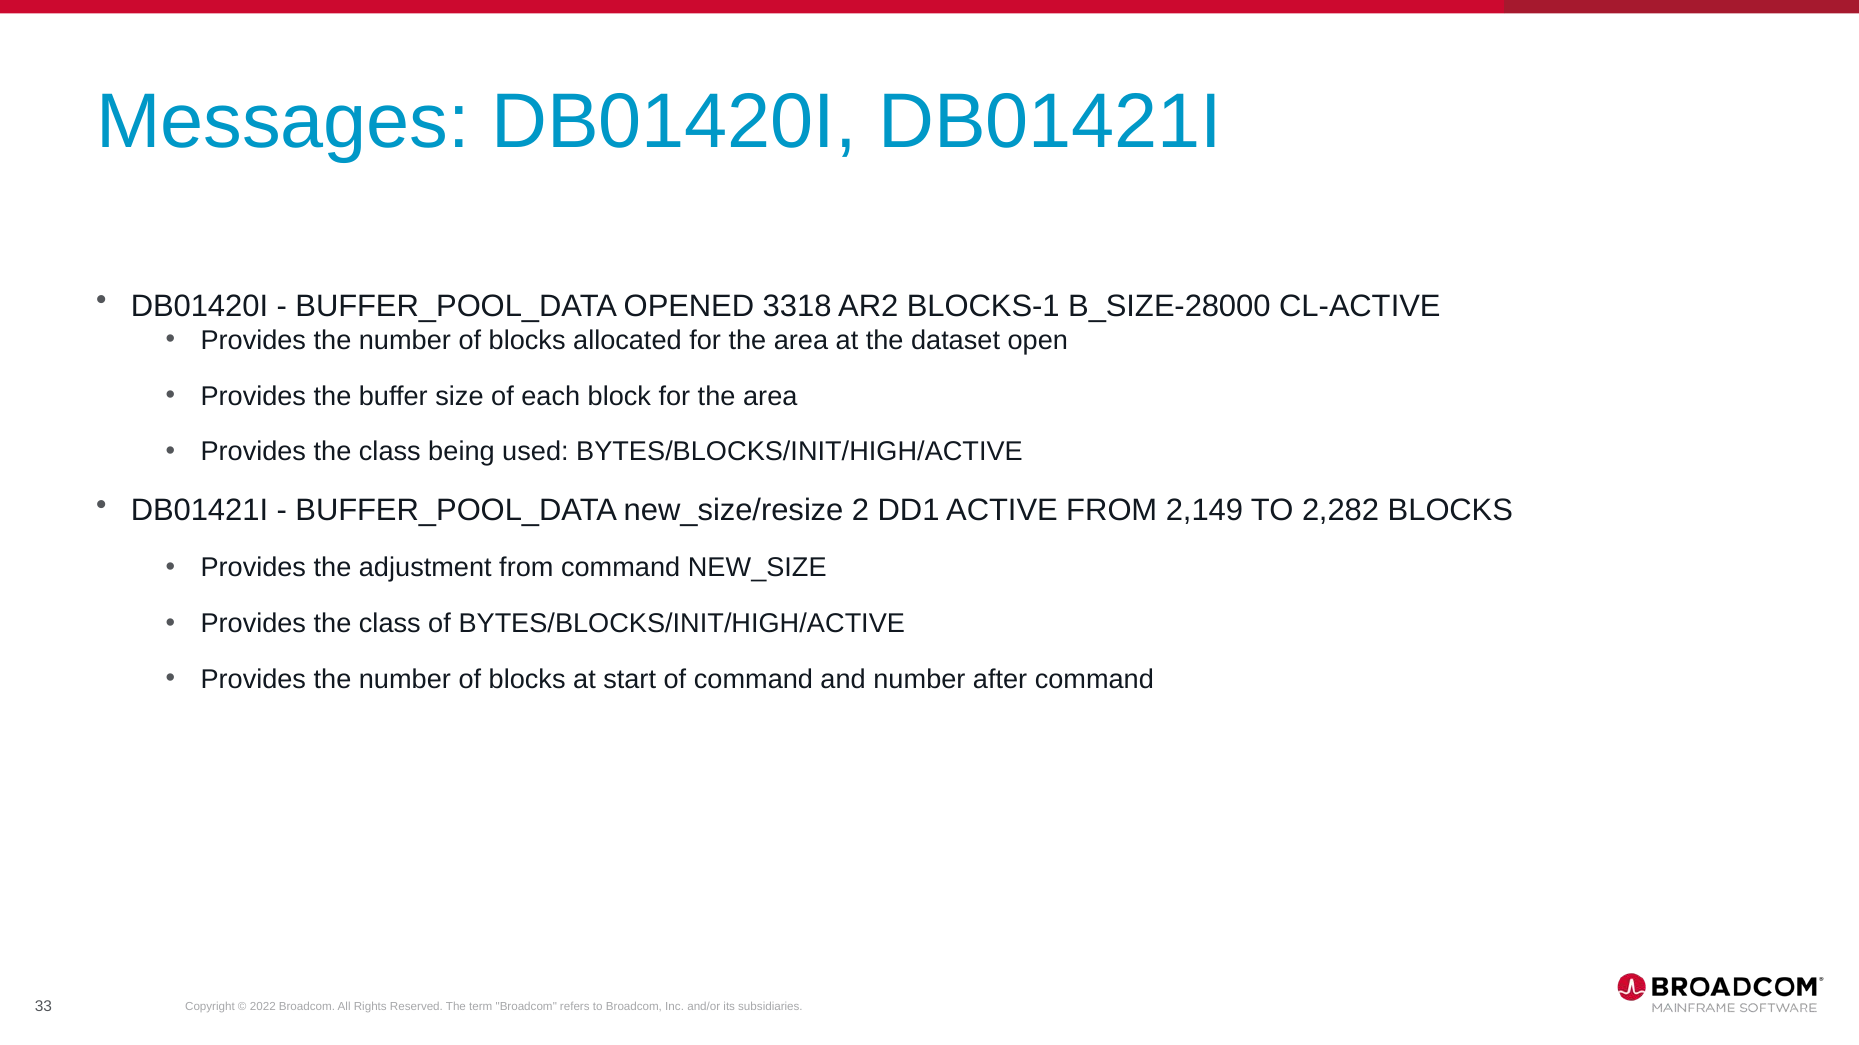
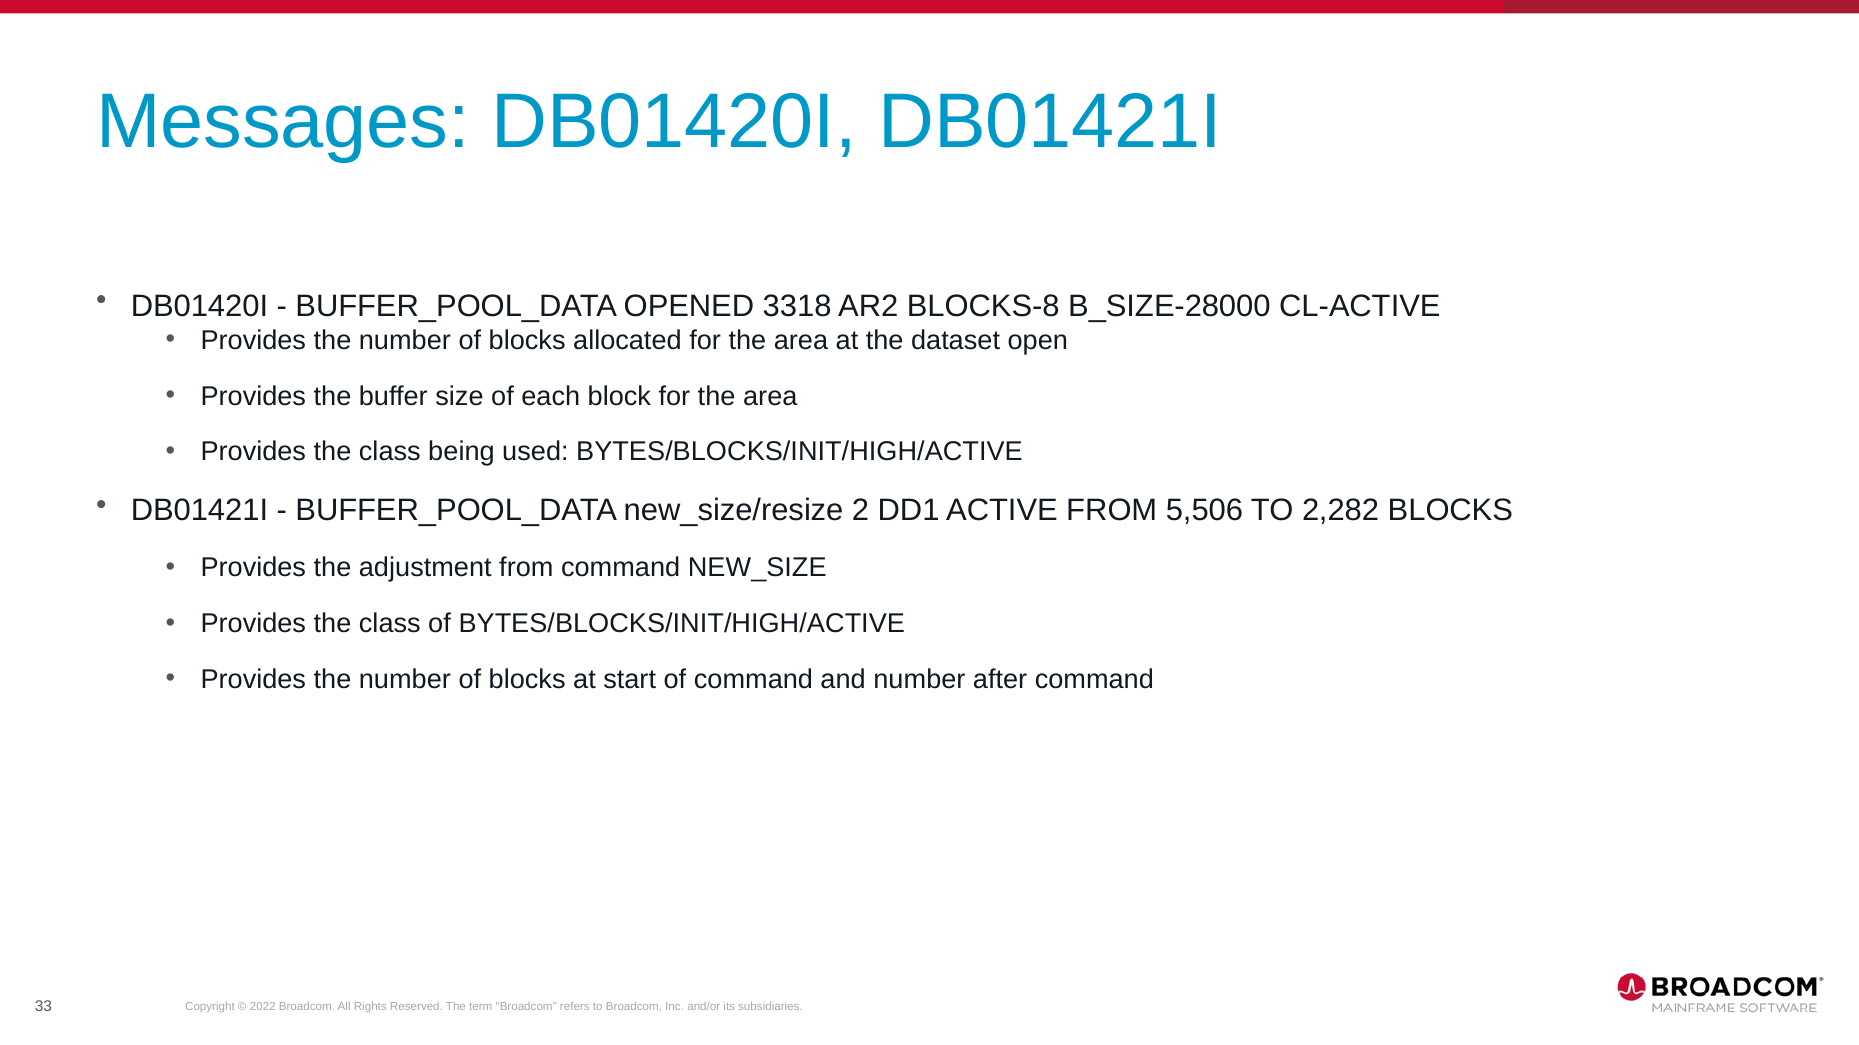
BLOCKS-1: BLOCKS-1 -> BLOCKS-8 (983, 306)
2,149: 2,149 -> 5,506 (1204, 511)
